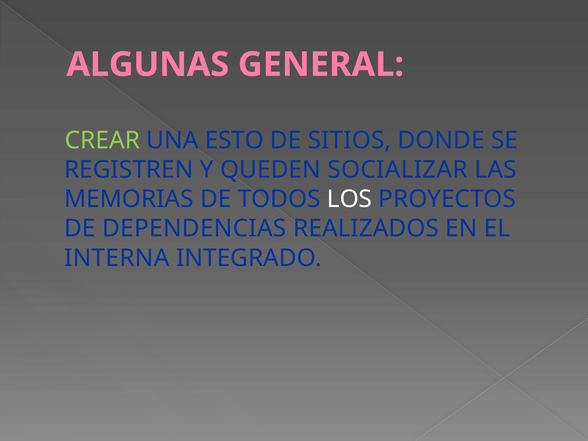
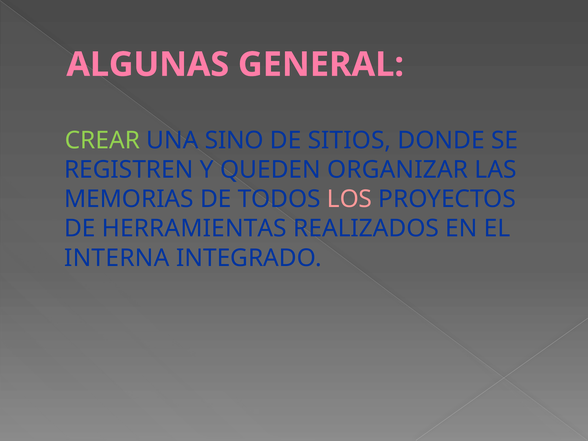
ESTO: ESTO -> SINO (234, 140)
SOCIALIZAR: SOCIALIZAR -> ORGANIZAR (398, 170)
LOS colour: white -> pink (350, 199)
DEPENDENCIAS: DEPENDENCIAS -> HERRAMIENTAS (194, 229)
